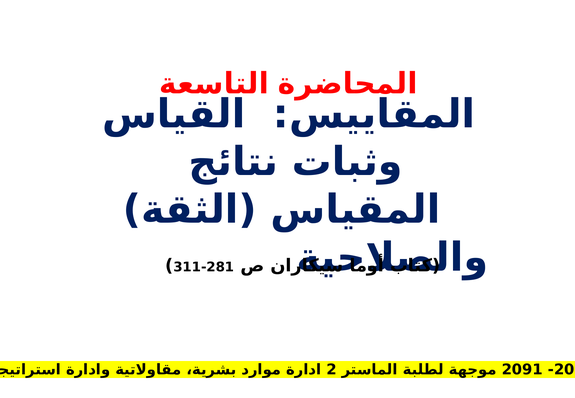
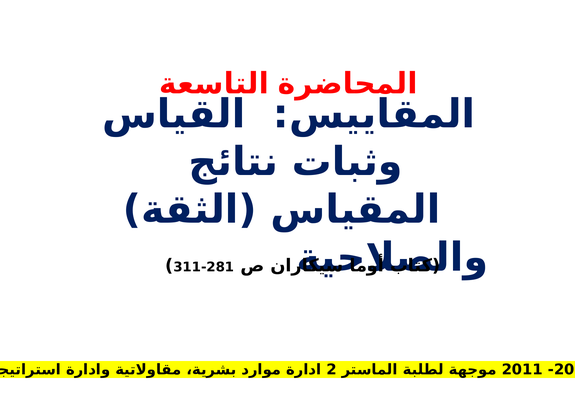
2091: 2091 -> 2011 (522, 370)
